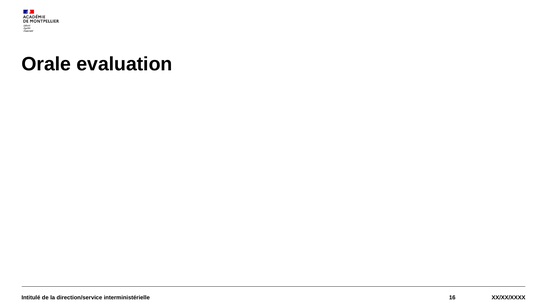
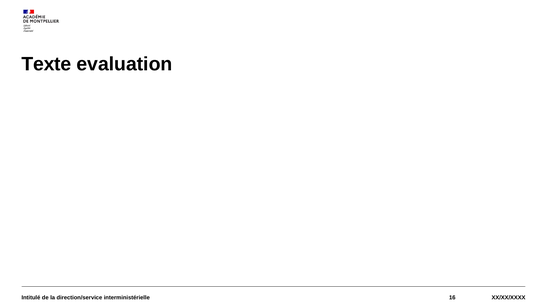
Orale: Orale -> Texte (46, 64)
